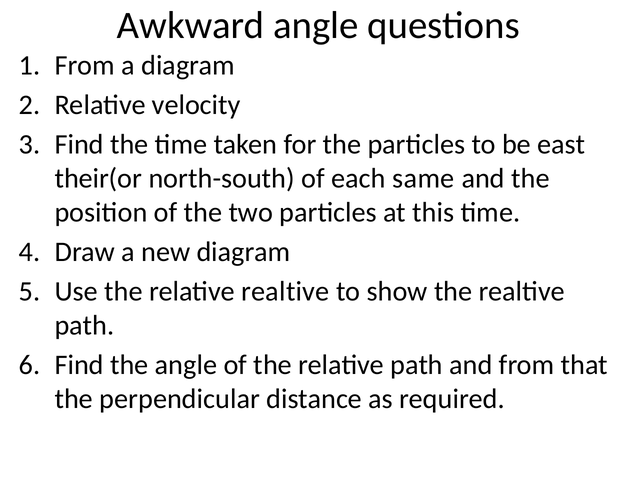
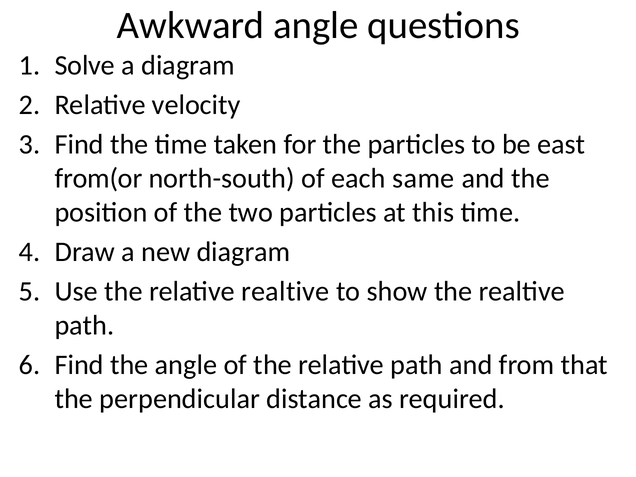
From: From -> Solve (85, 65)
their(or: their(or -> from(or (98, 178)
